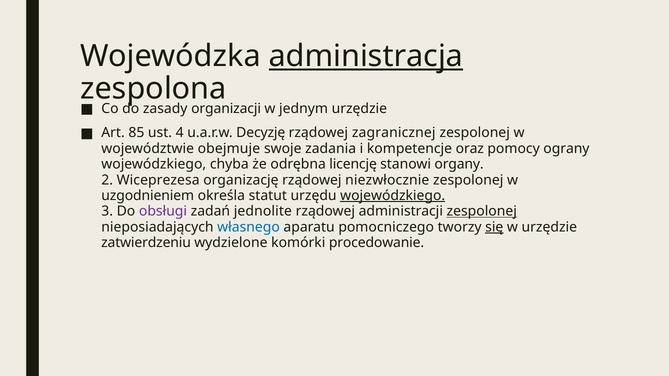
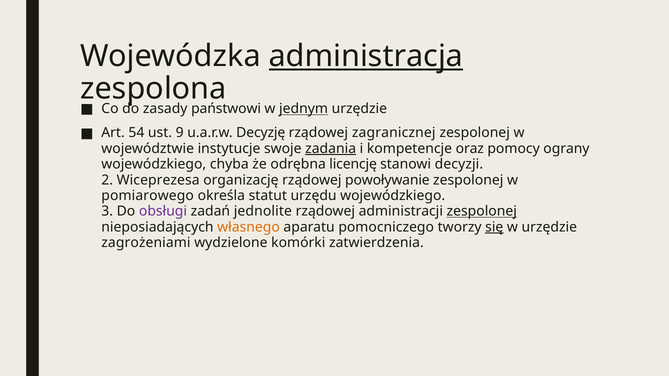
organizacji: organizacji -> państwowi (226, 109)
jednym underline: none -> present (304, 109)
85: 85 -> 54 (136, 133)
4: 4 -> 9 (180, 133)
obejmuje: obejmuje -> instytucje (229, 149)
zadania underline: none -> present (331, 149)
organy: organy -> decyzji (459, 164)
niezwłocznie: niezwłocznie -> powoływanie (387, 180)
uzgodnieniem: uzgodnieniem -> pomiarowego (148, 196)
wojewódzkiego underline: present -> none (393, 196)
własnego colour: blue -> orange (249, 227)
zatwierdzeniu: zatwierdzeniu -> zagrożeniami (146, 243)
procedowanie: procedowanie -> zatwierdzenia (376, 243)
